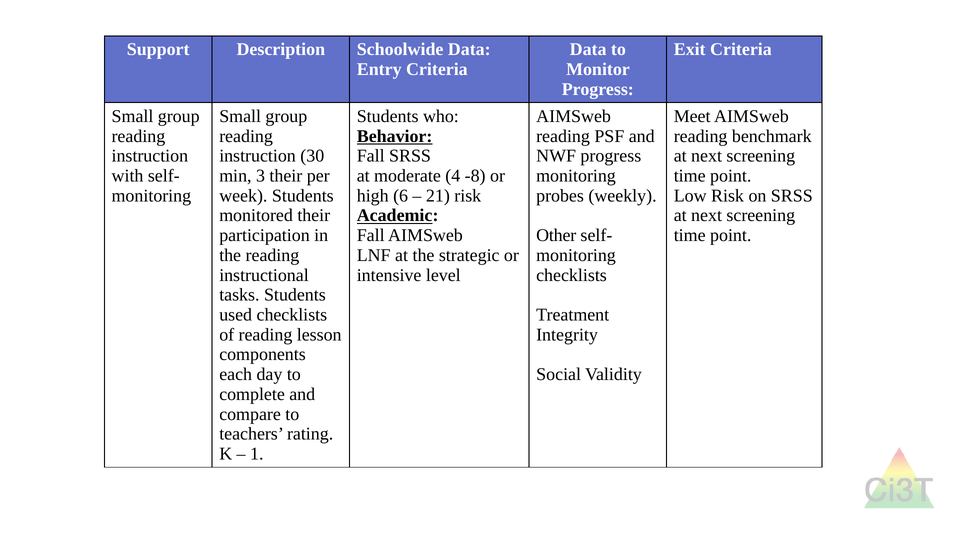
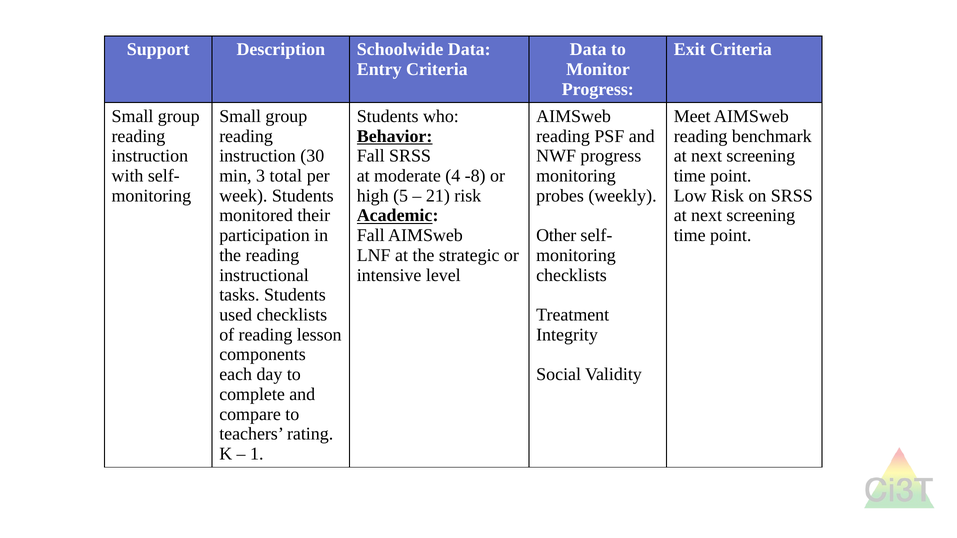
3 their: their -> total (286, 176)
6: 6 -> 5 (401, 196)
